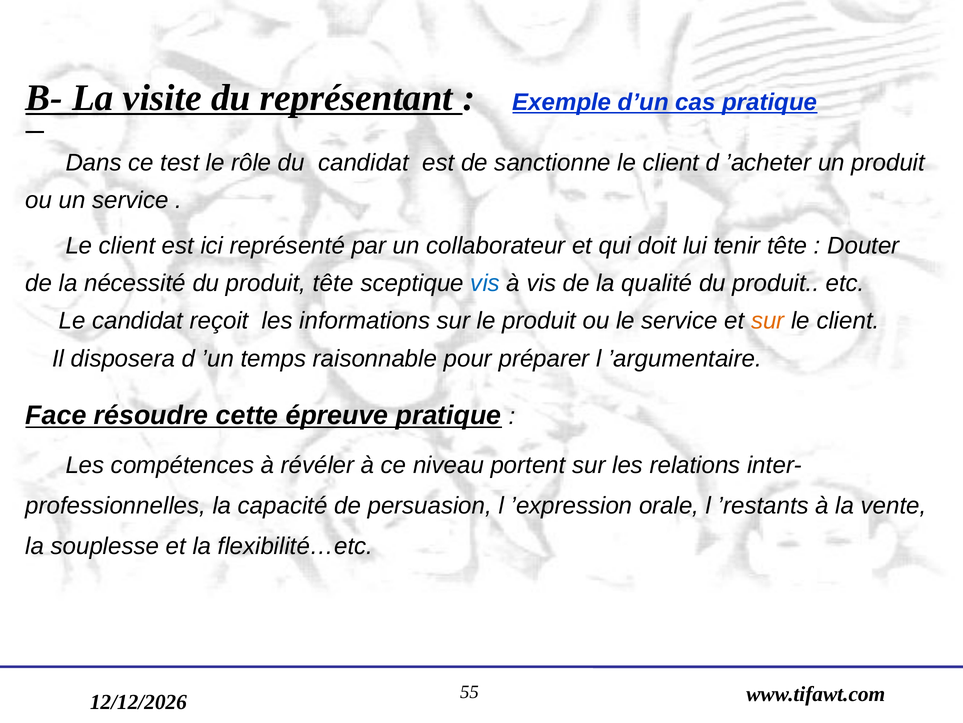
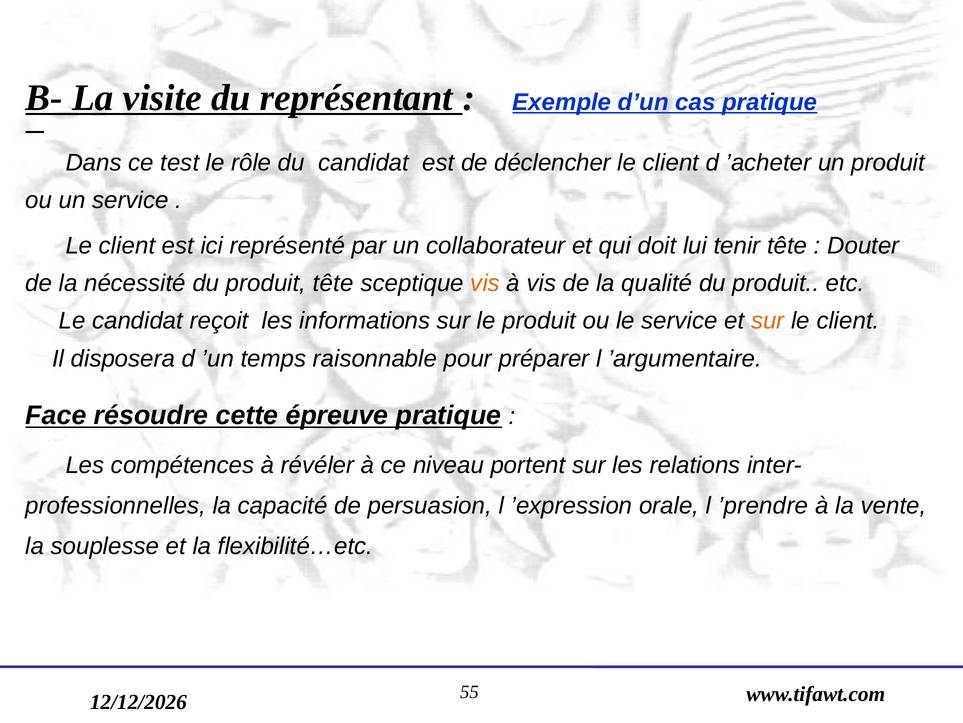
sanctionne: sanctionne -> déclencher (553, 163)
vis colour: blue -> orange (485, 283)
’restants: ’restants -> ’prendre (763, 505)
